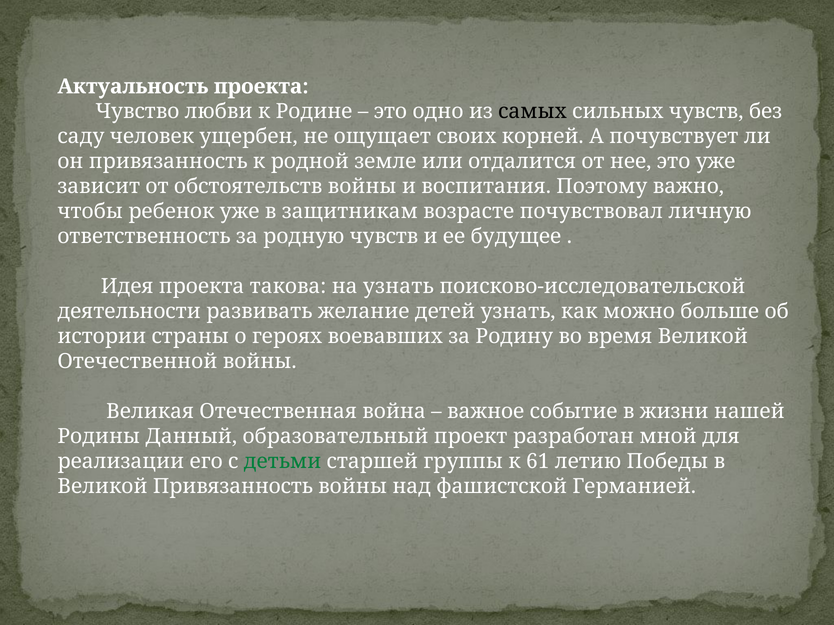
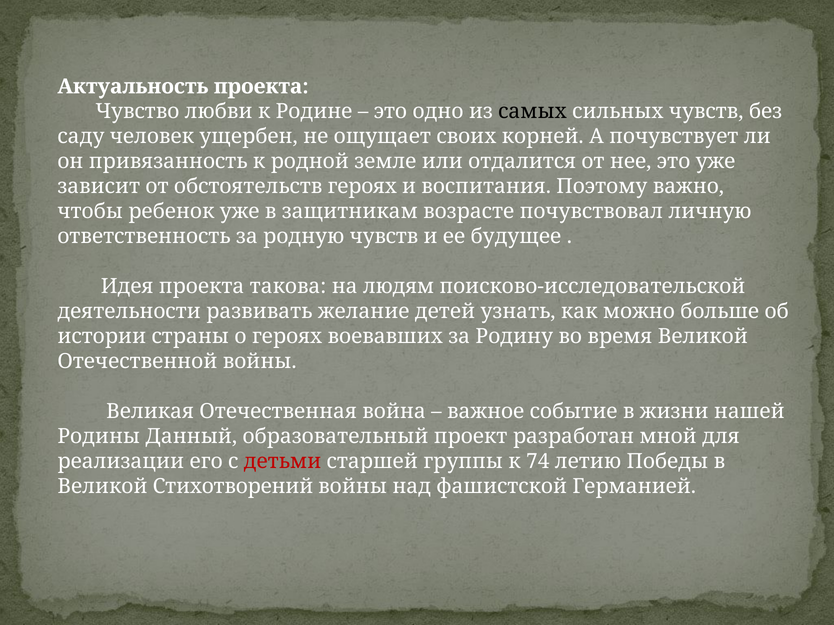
обстоятельств войны: войны -> героях (362, 187)
на узнать: узнать -> людям (399, 287)
детьми colour: green -> red (282, 462)
61: 61 -> 74 (538, 462)
Великой Привязанность: Привязанность -> Стихотворений (233, 487)
